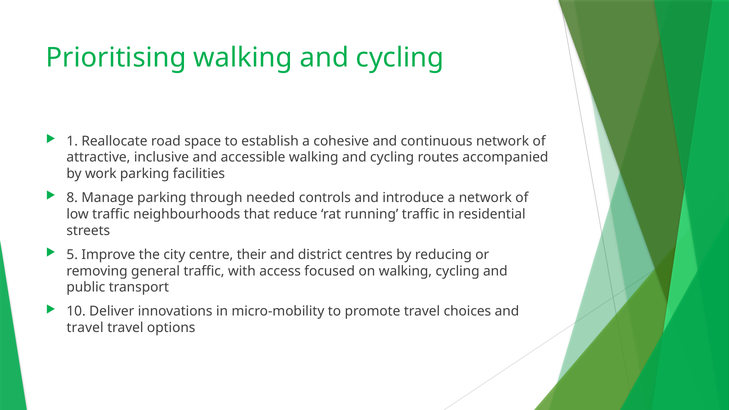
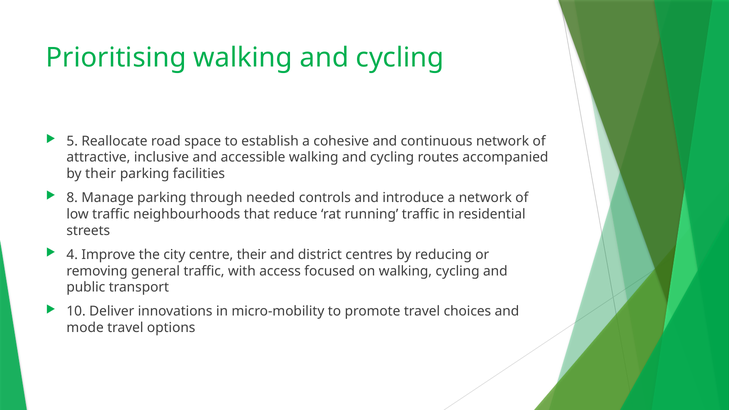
1: 1 -> 5 (72, 141)
by work: work -> their (101, 174)
5: 5 -> 4 (72, 255)
travel: travel -> mode (85, 328)
